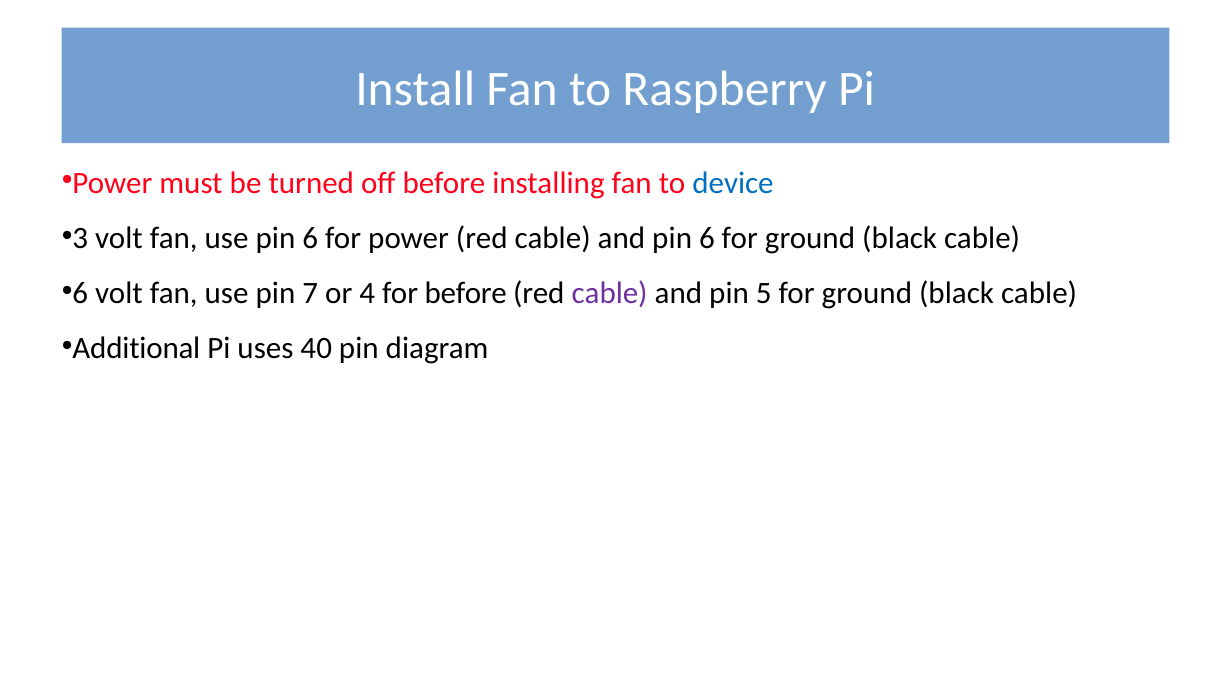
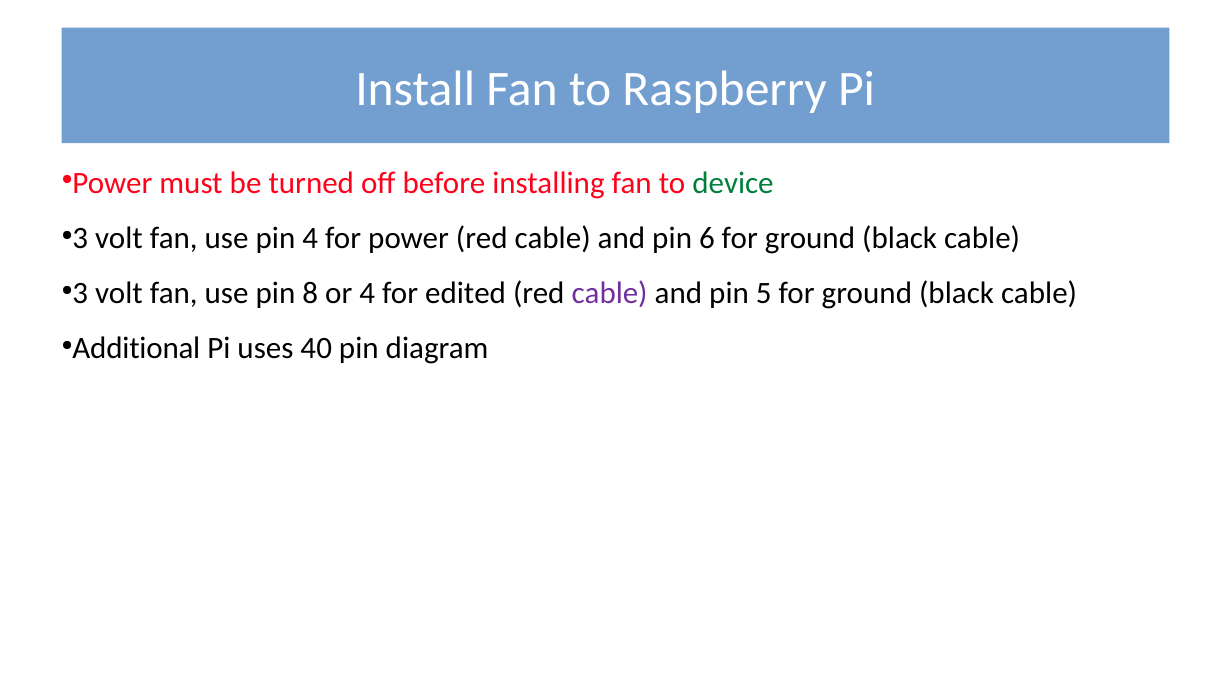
device colour: blue -> green (733, 183)
use pin 6: 6 -> 4 (310, 238)
6: 6 -> 3 (80, 293)
7: 7 -> 8 (310, 293)
for before: before -> edited (466, 293)
